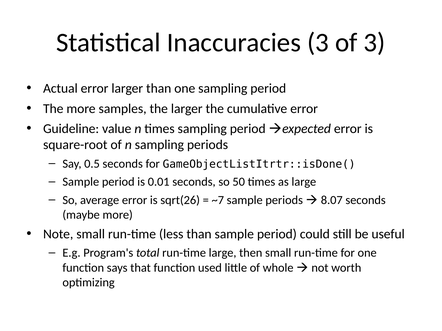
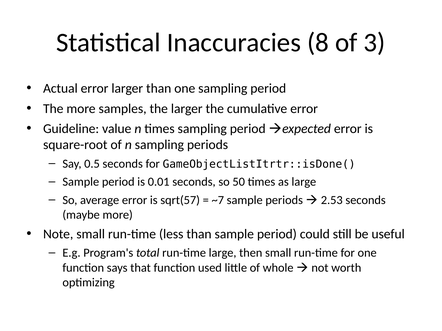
Inaccuracies 3: 3 -> 8 (318, 43)
sqrt(26: sqrt(26 -> sqrt(57 (180, 200)
8.07: 8.07 -> 2.53 (332, 200)
